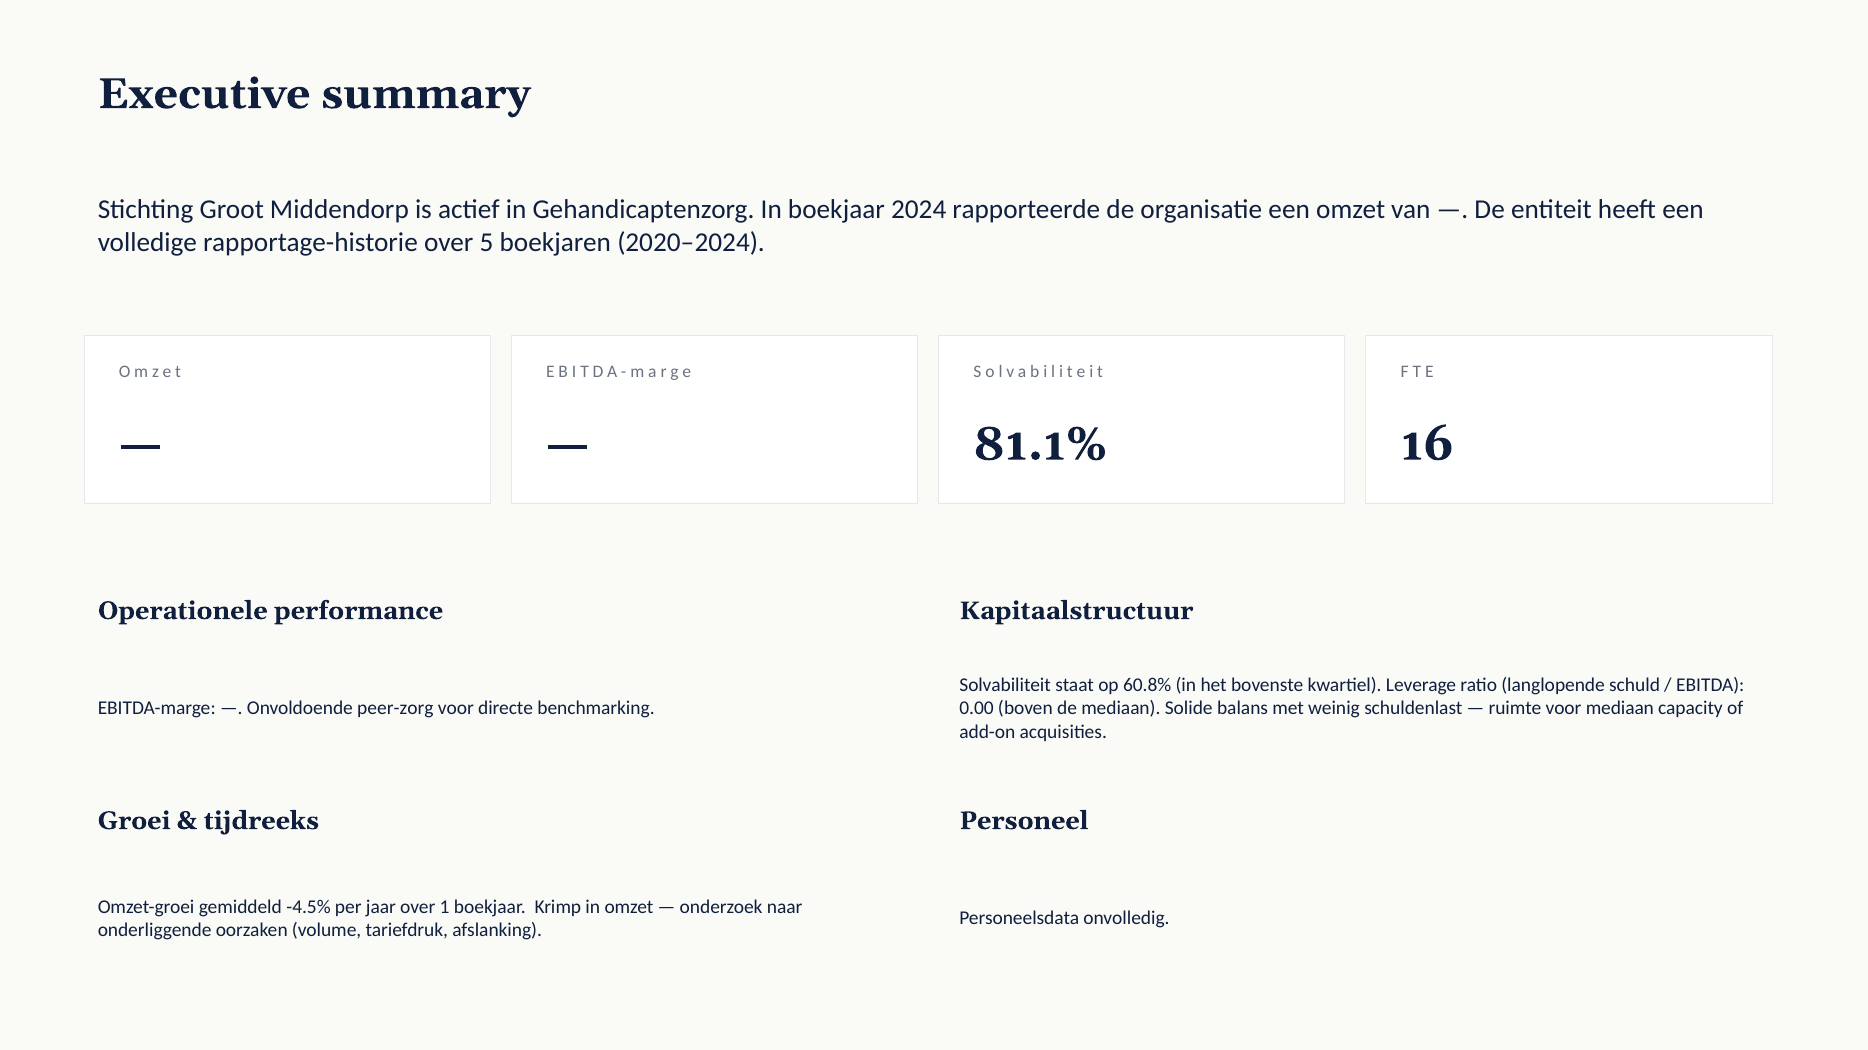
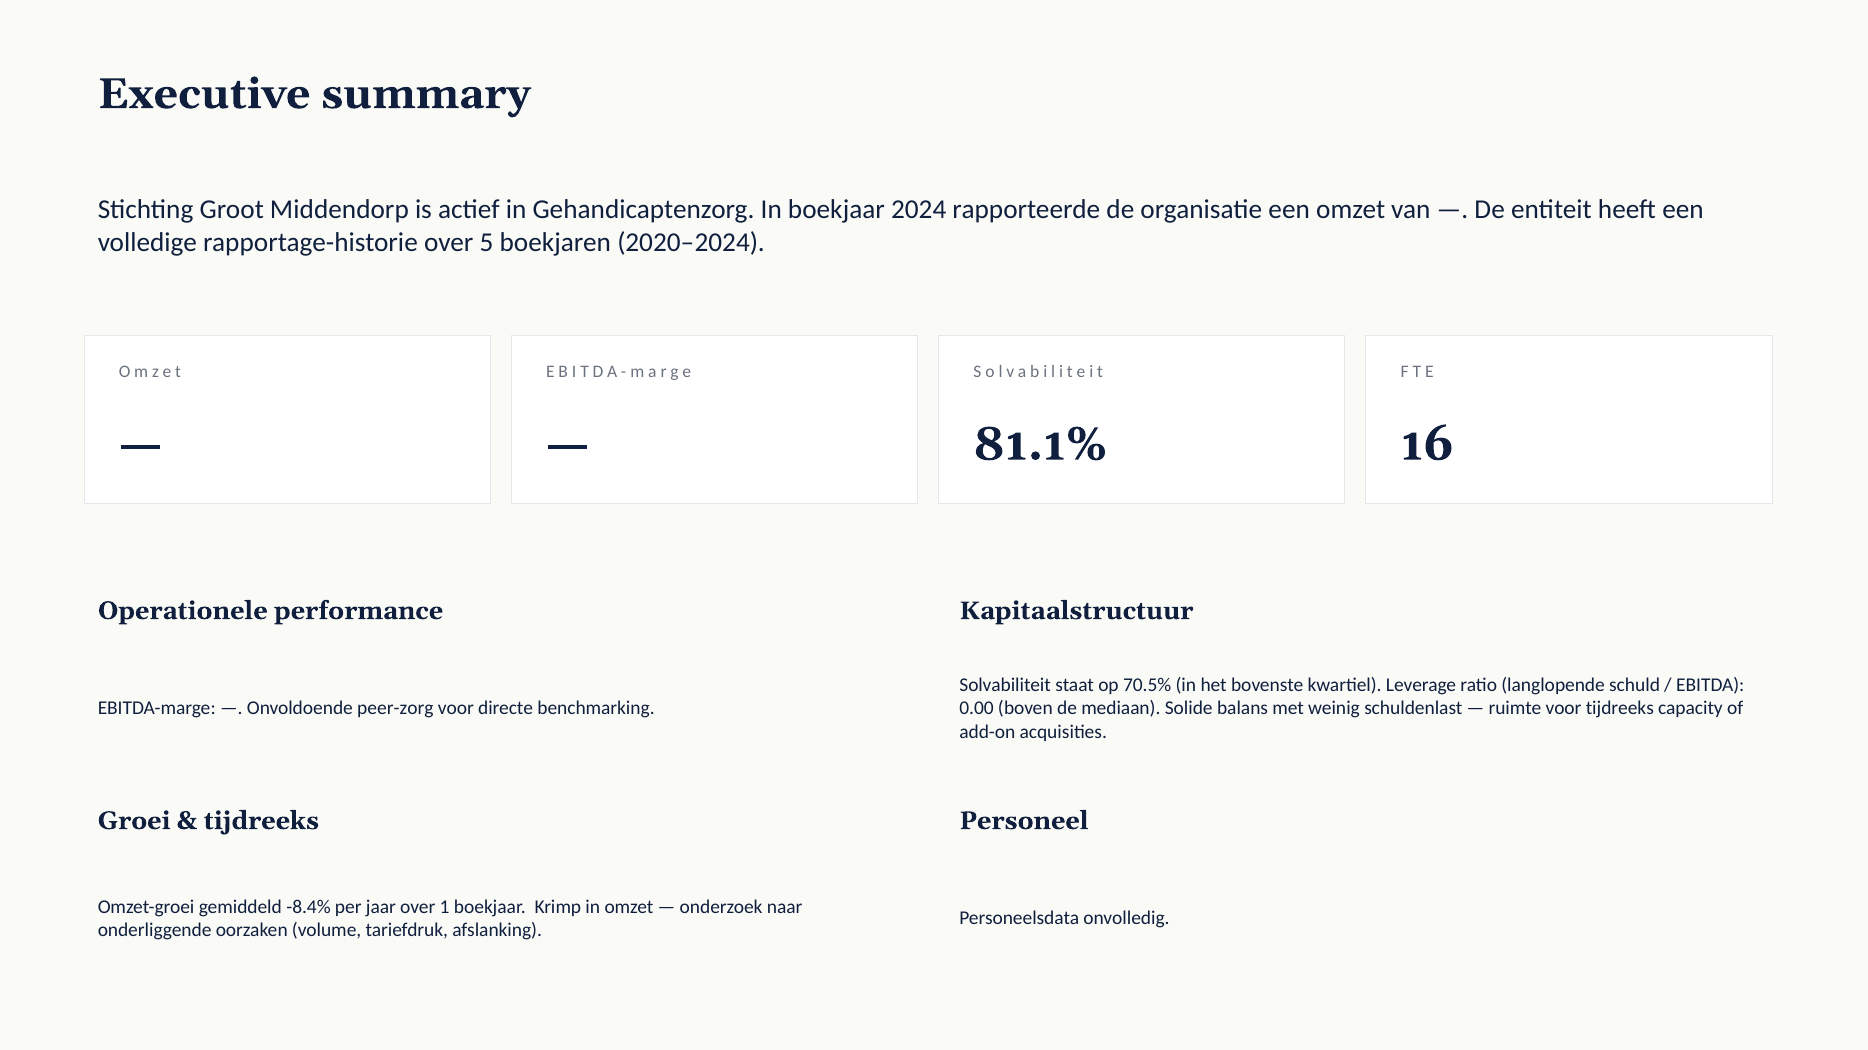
60.8%: 60.8% -> 70.5% (1147, 685)
voor mediaan: mediaan -> tijdreeks (1620, 709)
-4.5%: -4.5% -> -8.4% (309, 907)
